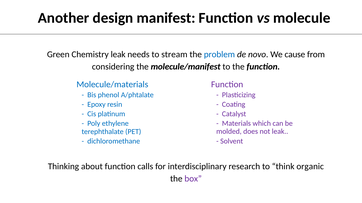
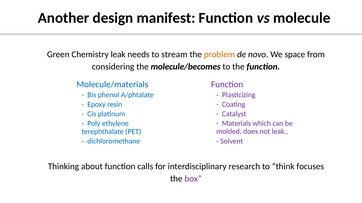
problem colour: blue -> orange (219, 55)
cause: cause -> space (295, 55)
molecule/manifest: molecule/manifest -> molecule/becomes (186, 67)
organic: organic -> focuses (310, 167)
